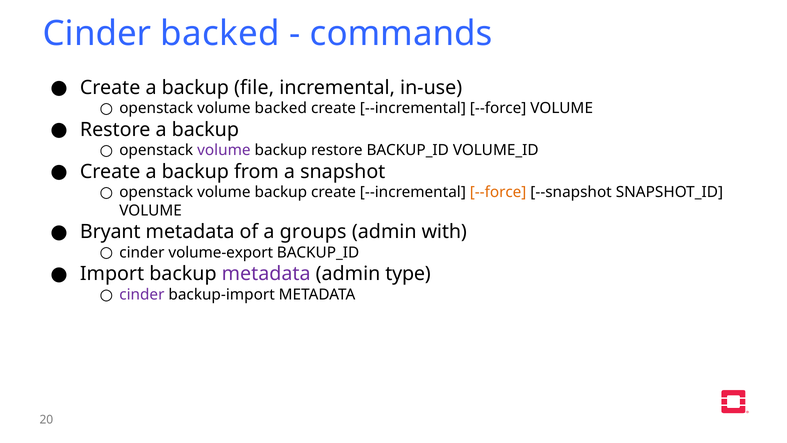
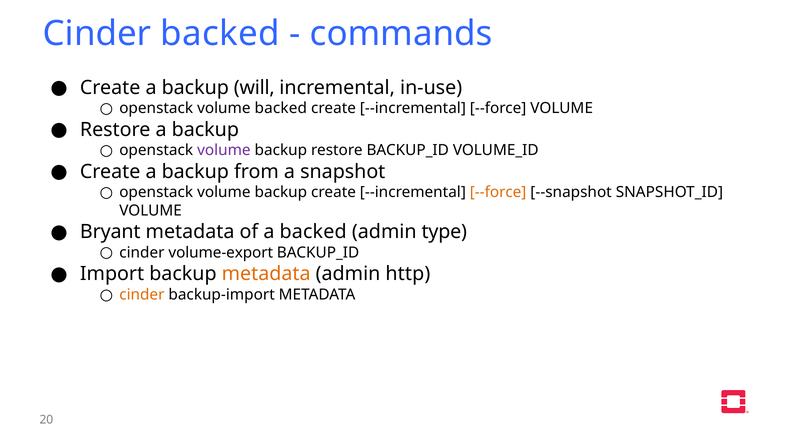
file: file -> will (254, 87)
a groups: groups -> backed (313, 232)
with: with -> type (444, 232)
metadata colour: purple -> orange (266, 274)
type: type -> http (408, 274)
cinder colour: purple -> orange (142, 294)
